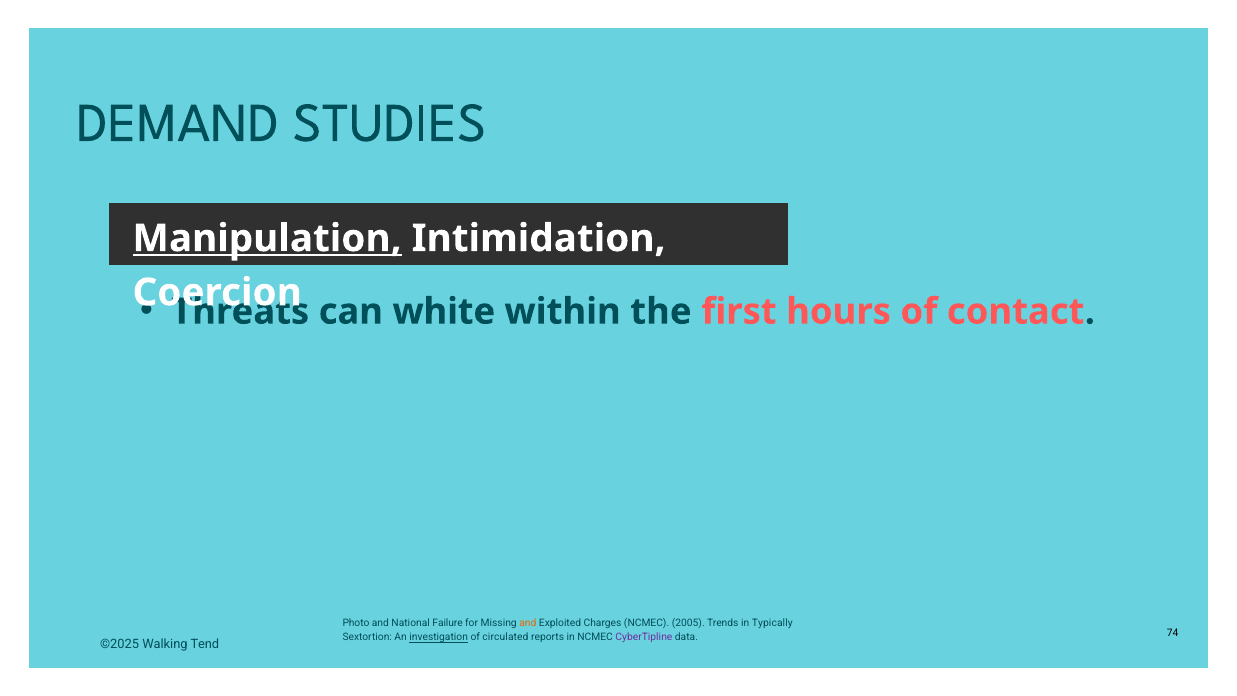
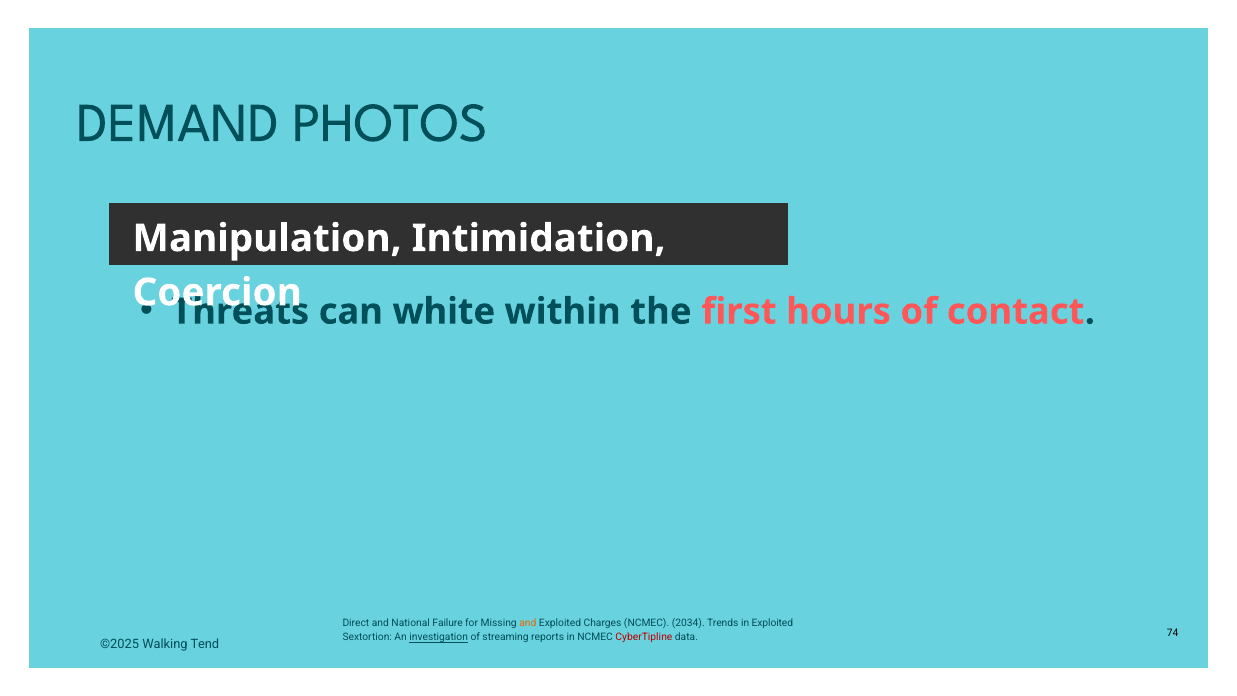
STUDIES: STUDIES -> PHOTOS (390, 123)
Manipulation underline: present -> none (267, 238)
Photo: Photo -> Direct (356, 623)
2005: 2005 -> 2034 (688, 623)
in Typically: Typically -> Exploited (772, 623)
circulated: circulated -> streaming (506, 637)
CyberTipline colour: purple -> red (644, 637)
